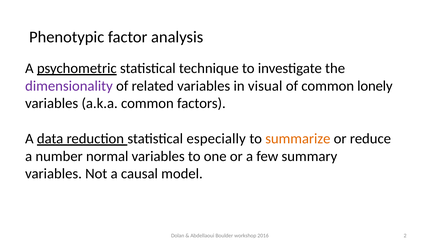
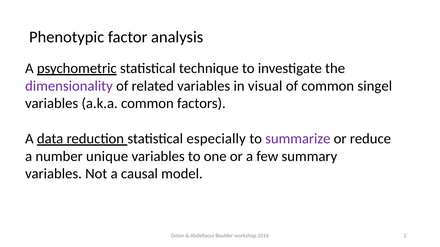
lonely: lonely -> singel (375, 86)
summarize colour: orange -> purple (298, 139)
normal: normal -> unique (107, 156)
